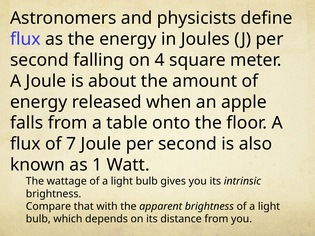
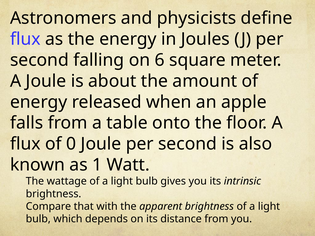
4: 4 -> 6 (160, 60)
7: 7 -> 0 (71, 144)
